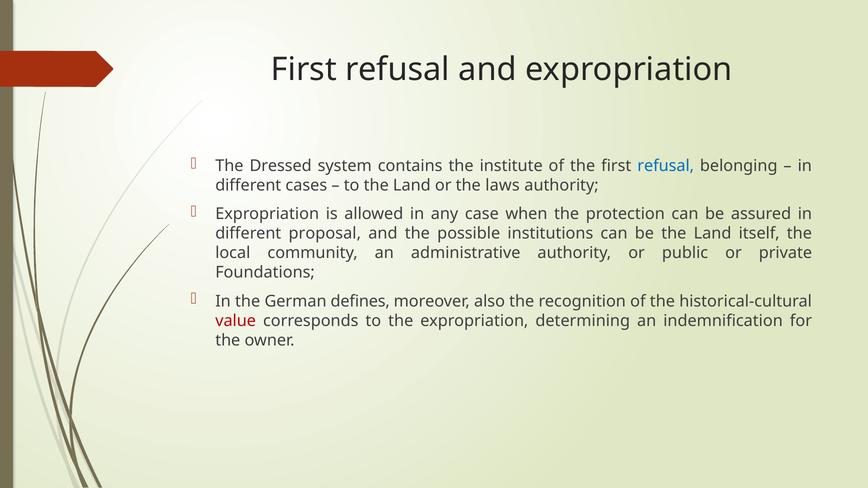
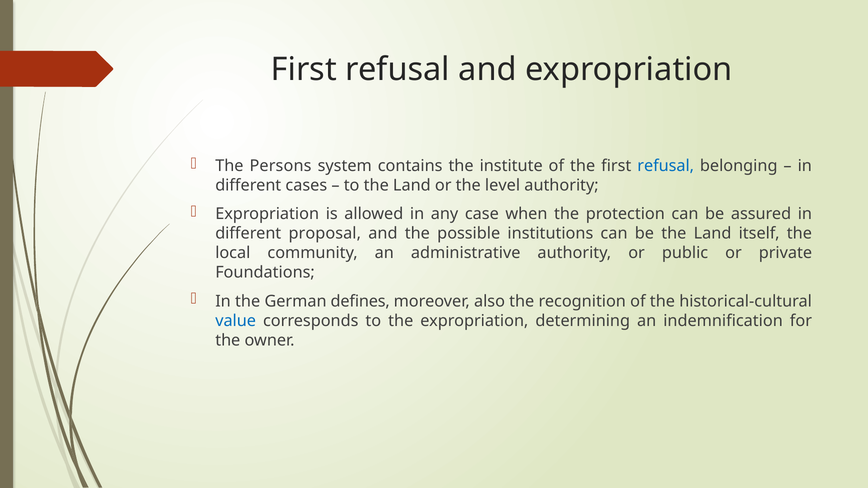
Dressed: Dressed -> Persons (280, 166)
laws: laws -> level (503, 186)
value colour: red -> blue (236, 321)
